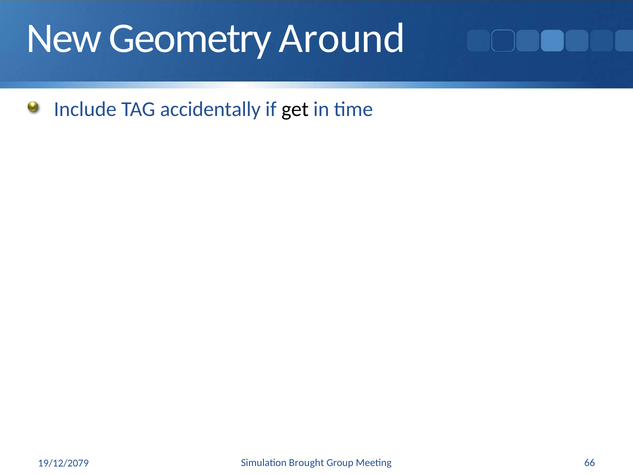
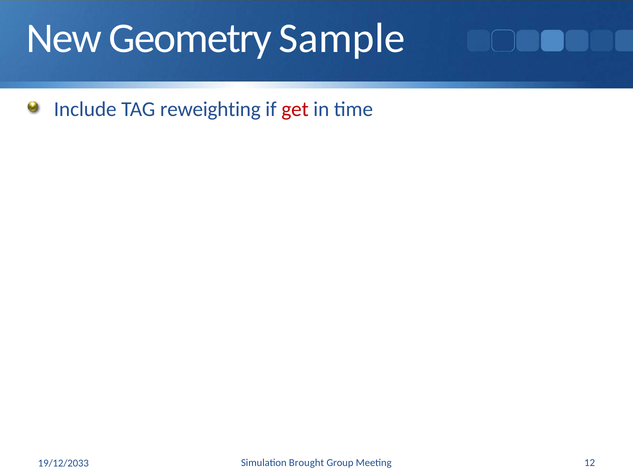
Around: Around -> Sample (342, 38)
accidentally: accidentally -> reweighting (210, 109)
get colour: black -> red (295, 109)
66: 66 -> 12 (590, 463)
19/12/2079: 19/12/2079 -> 19/12/2033 (63, 463)
